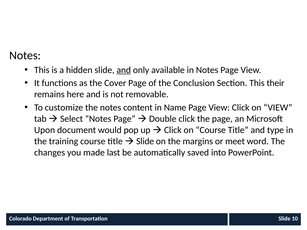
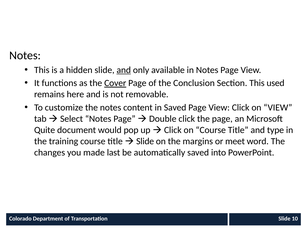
Cover underline: none -> present (115, 83)
their: their -> used (276, 83)
in Name: Name -> Saved (175, 108)
Upon: Upon -> Quite (45, 130)
